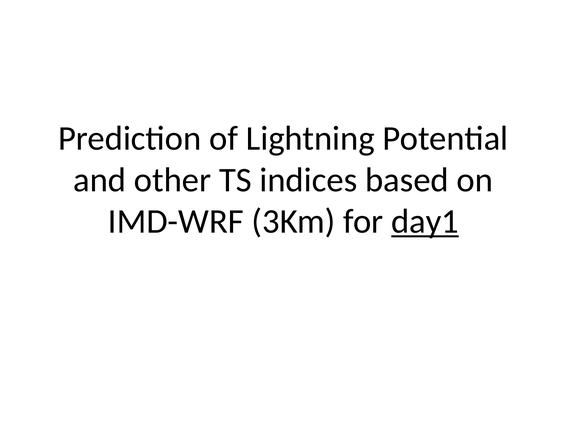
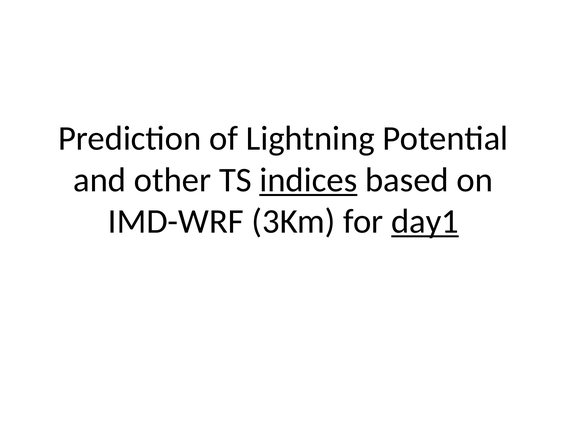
indices underline: none -> present (308, 180)
